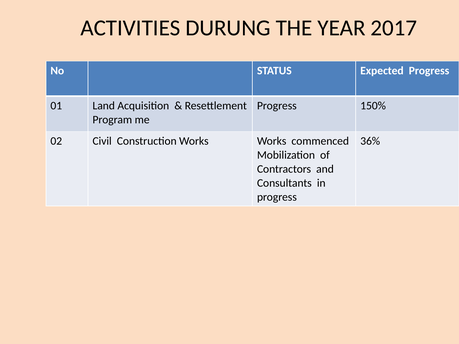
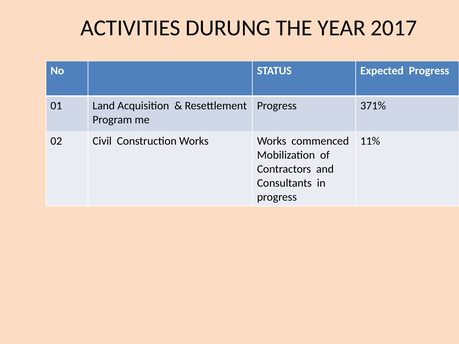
150%: 150% -> 371% (373, 106)
36%: 36% -> 11% (370, 141)
